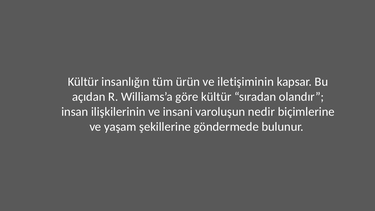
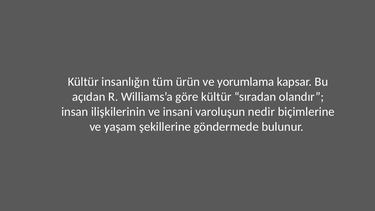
iletişiminin: iletişiminin -> yorumlama (246, 82)
